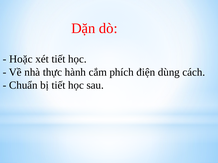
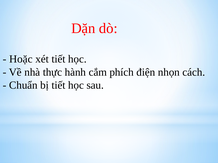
dùng: dùng -> nhọn (169, 72)
